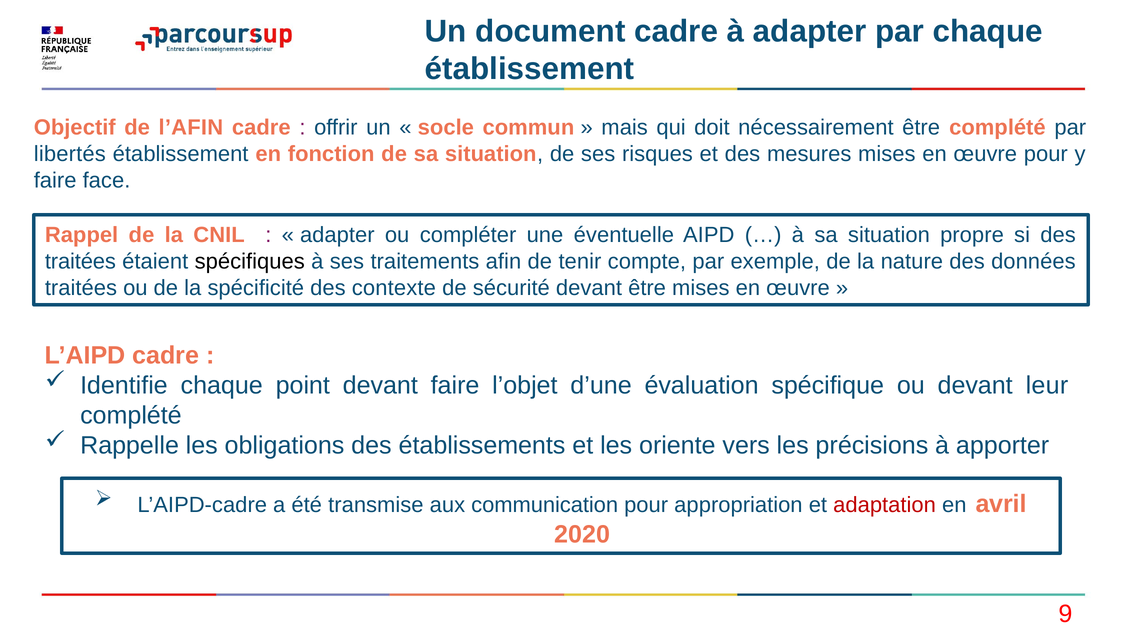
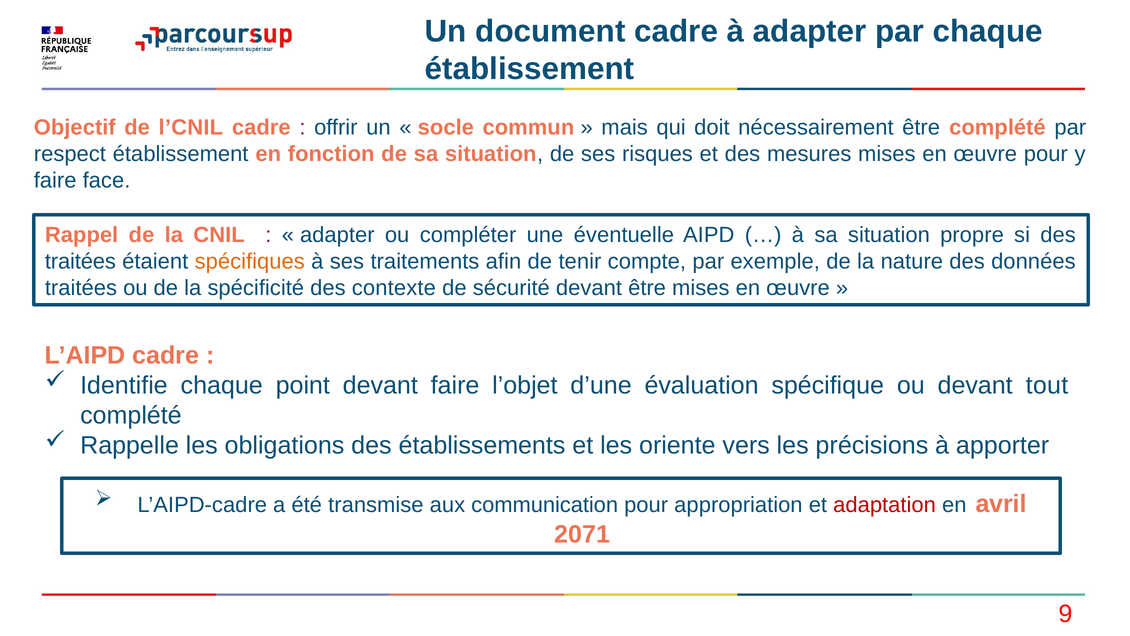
l’AFIN: l’AFIN -> l’CNIL (191, 128)
libertés: libertés -> respect (70, 154)
spécifiques colour: black -> orange (250, 261)
leur: leur -> tout (1047, 385)
2020: 2020 -> 2071 (582, 534)
